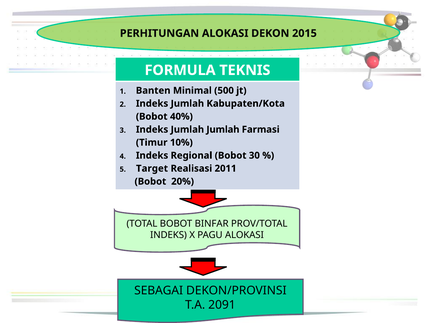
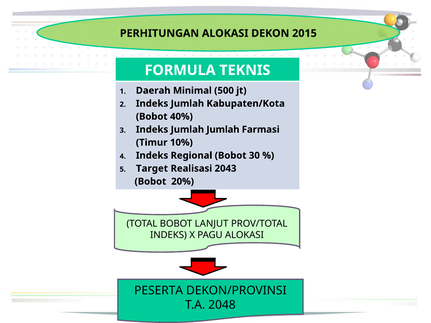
Banten: Banten -> Daerah (153, 91)
2011: 2011 -> 2043 (226, 169)
BINFAR: BINFAR -> LANJUT (212, 224)
SEBAGAI: SEBAGAI -> PESERTA (159, 291)
2091: 2091 -> 2048 (222, 305)
